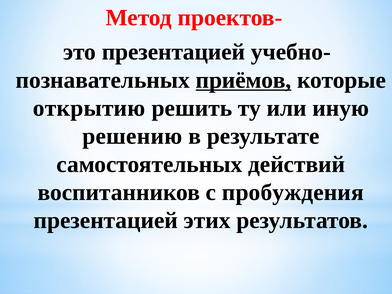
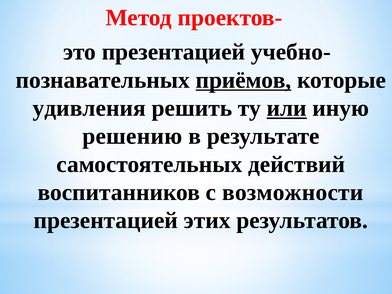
открытию: открытию -> удивления (89, 108)
или underline: none -> present (287, 108)
пробуждения: пробуждения -> возможности (293, 192)
